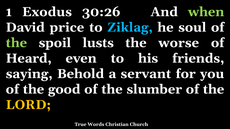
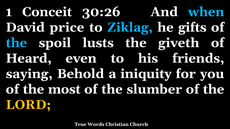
Exodus: Exodus -> Conceit (47, 12)
when colour: light green -> light blue (206, 12)
soul: soul -> gifts (192, 27)
the colour: light green -> light blue (16, 43)
worse: worse -> giveth (179, 43)
servant: servant -> iniquity (146, 74)
good: good -> most (64, 90)
